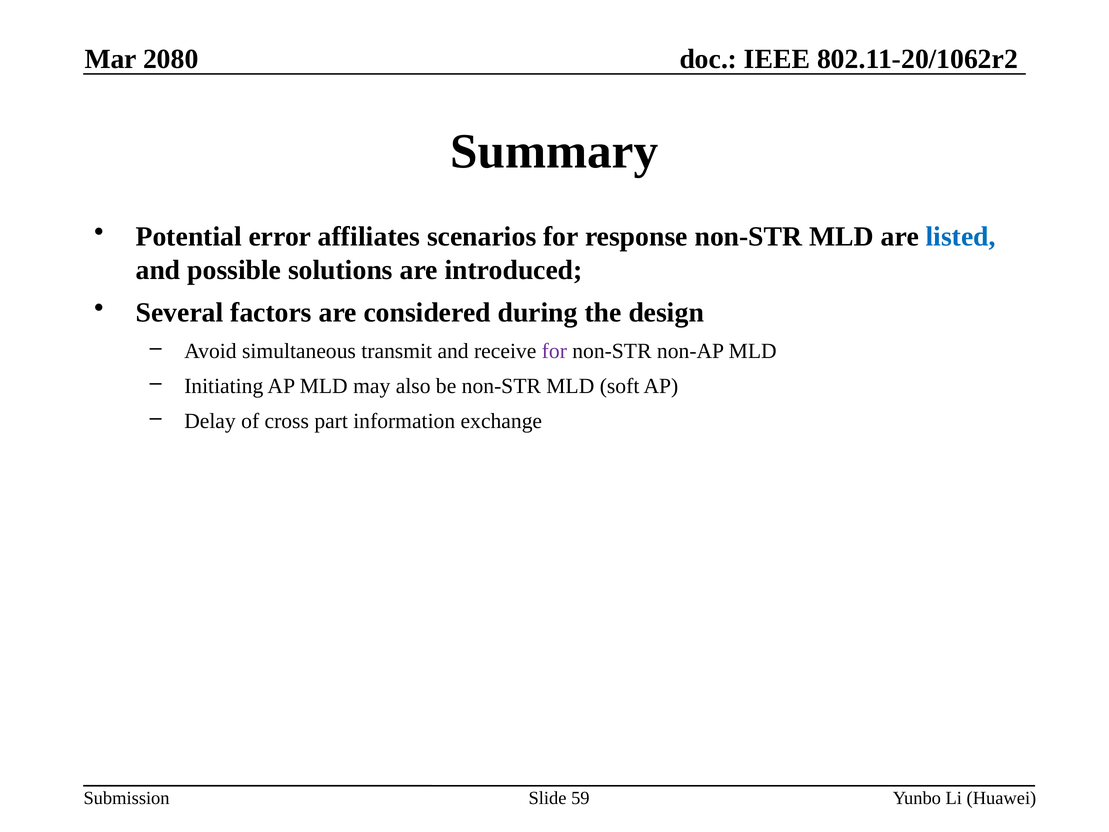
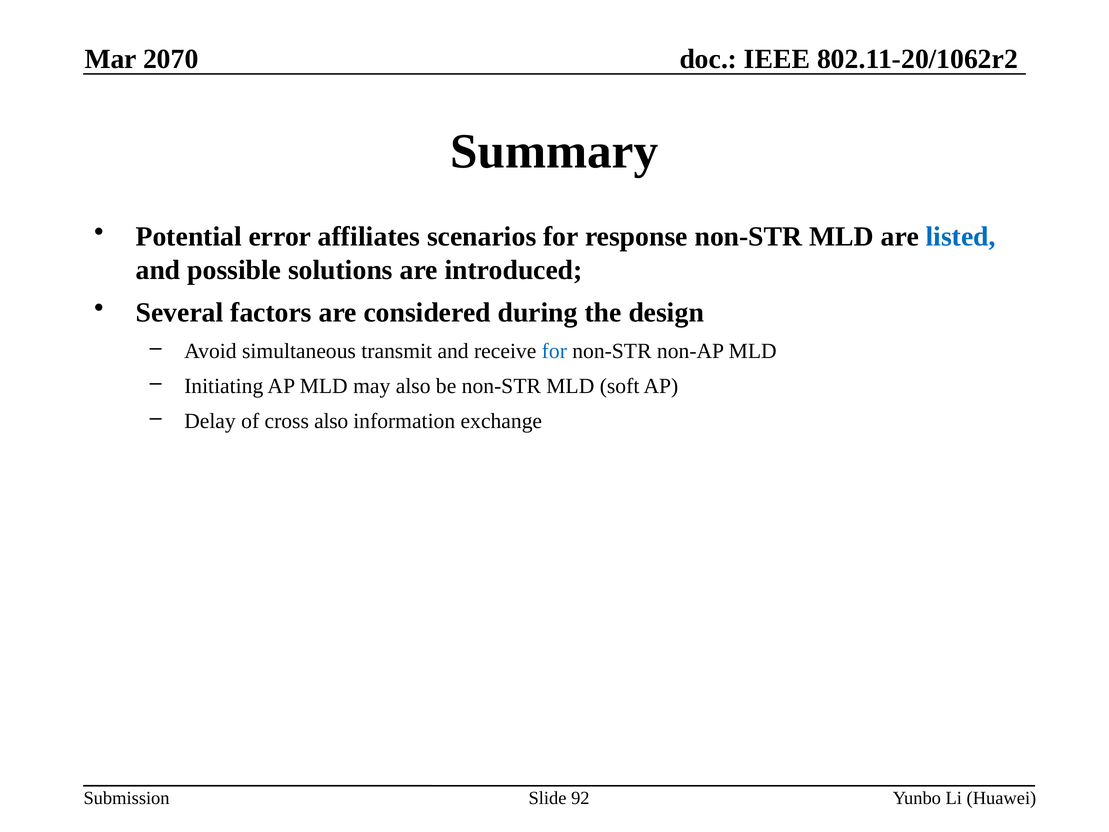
2080: 2080 -> 2070 (171, 59)
for colour: purple -> blue (554, 351)
cross part: part -> also (331, 421)
59: 59 -> 92 (580, 798)
